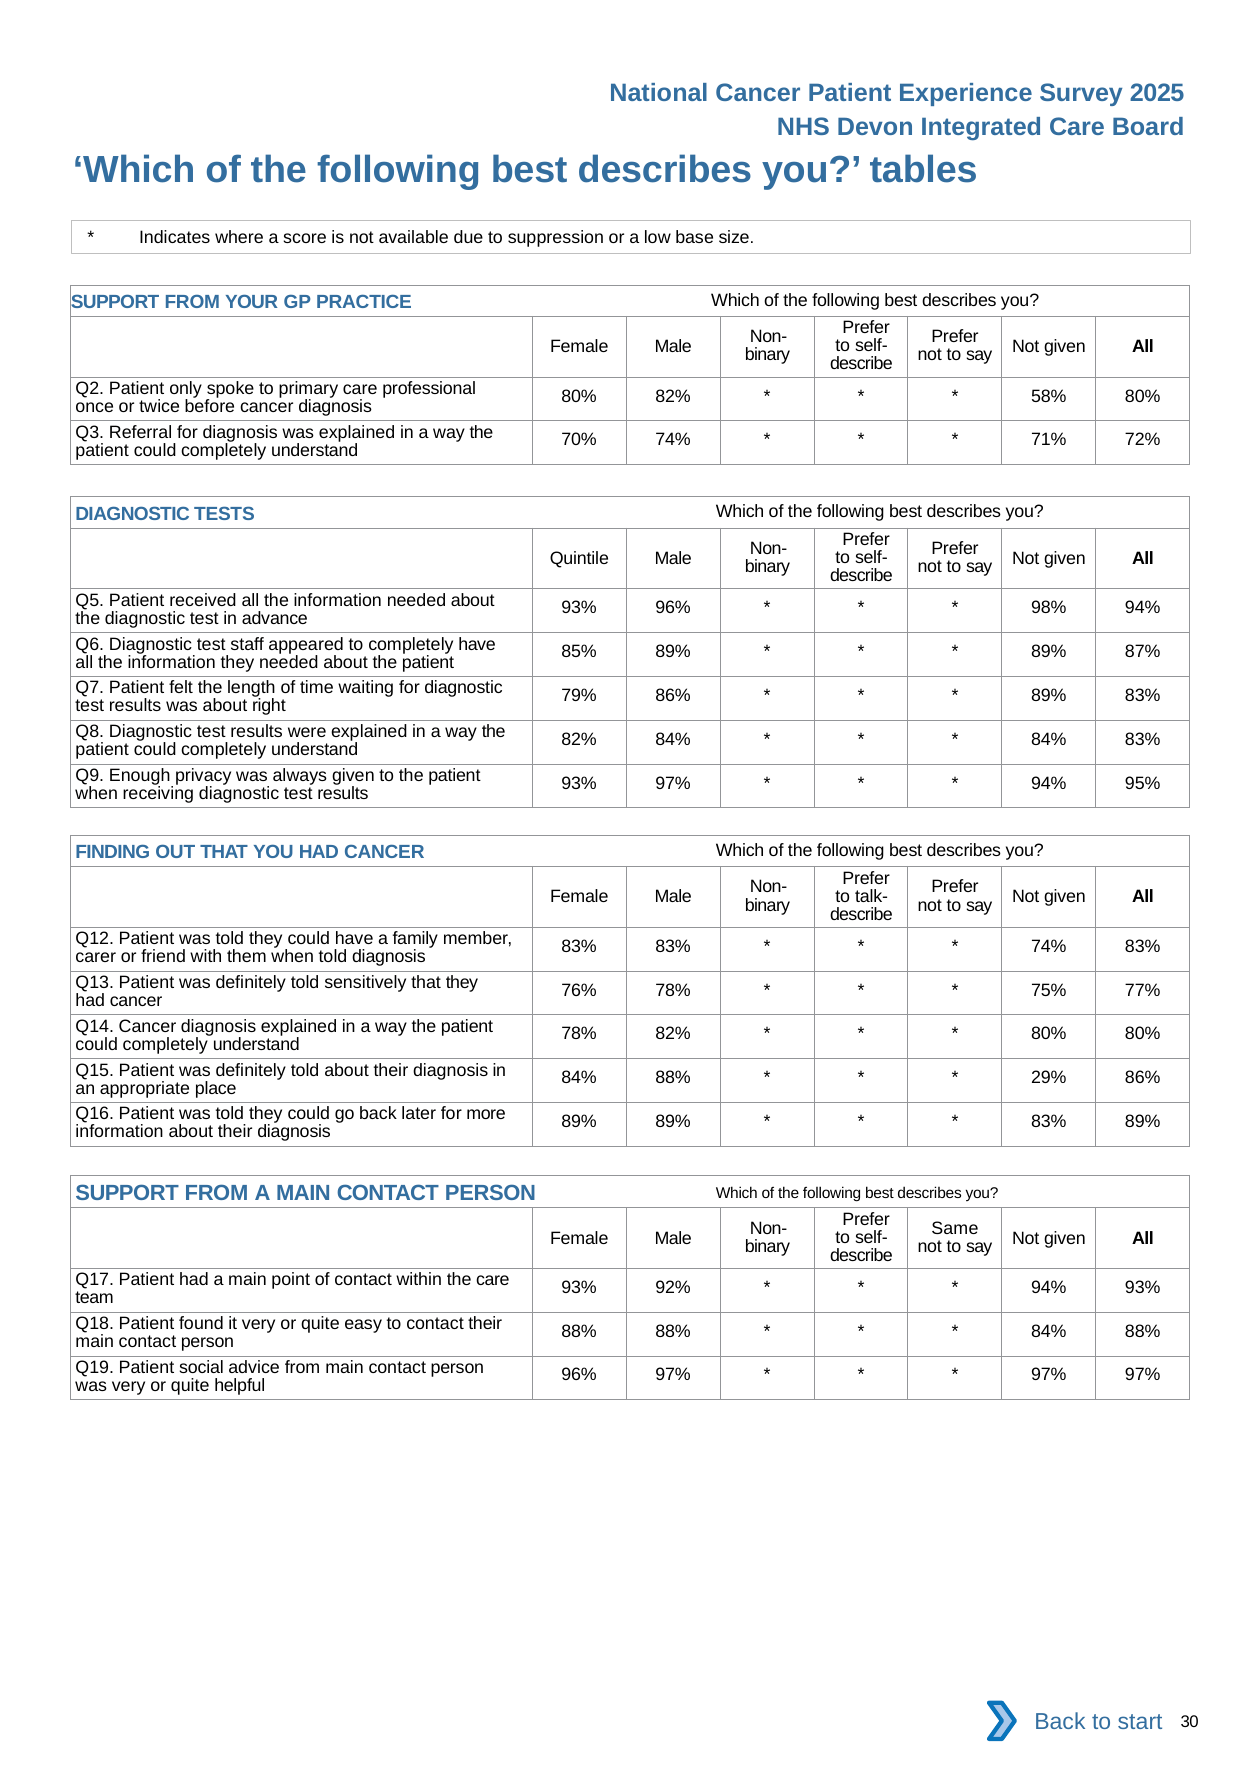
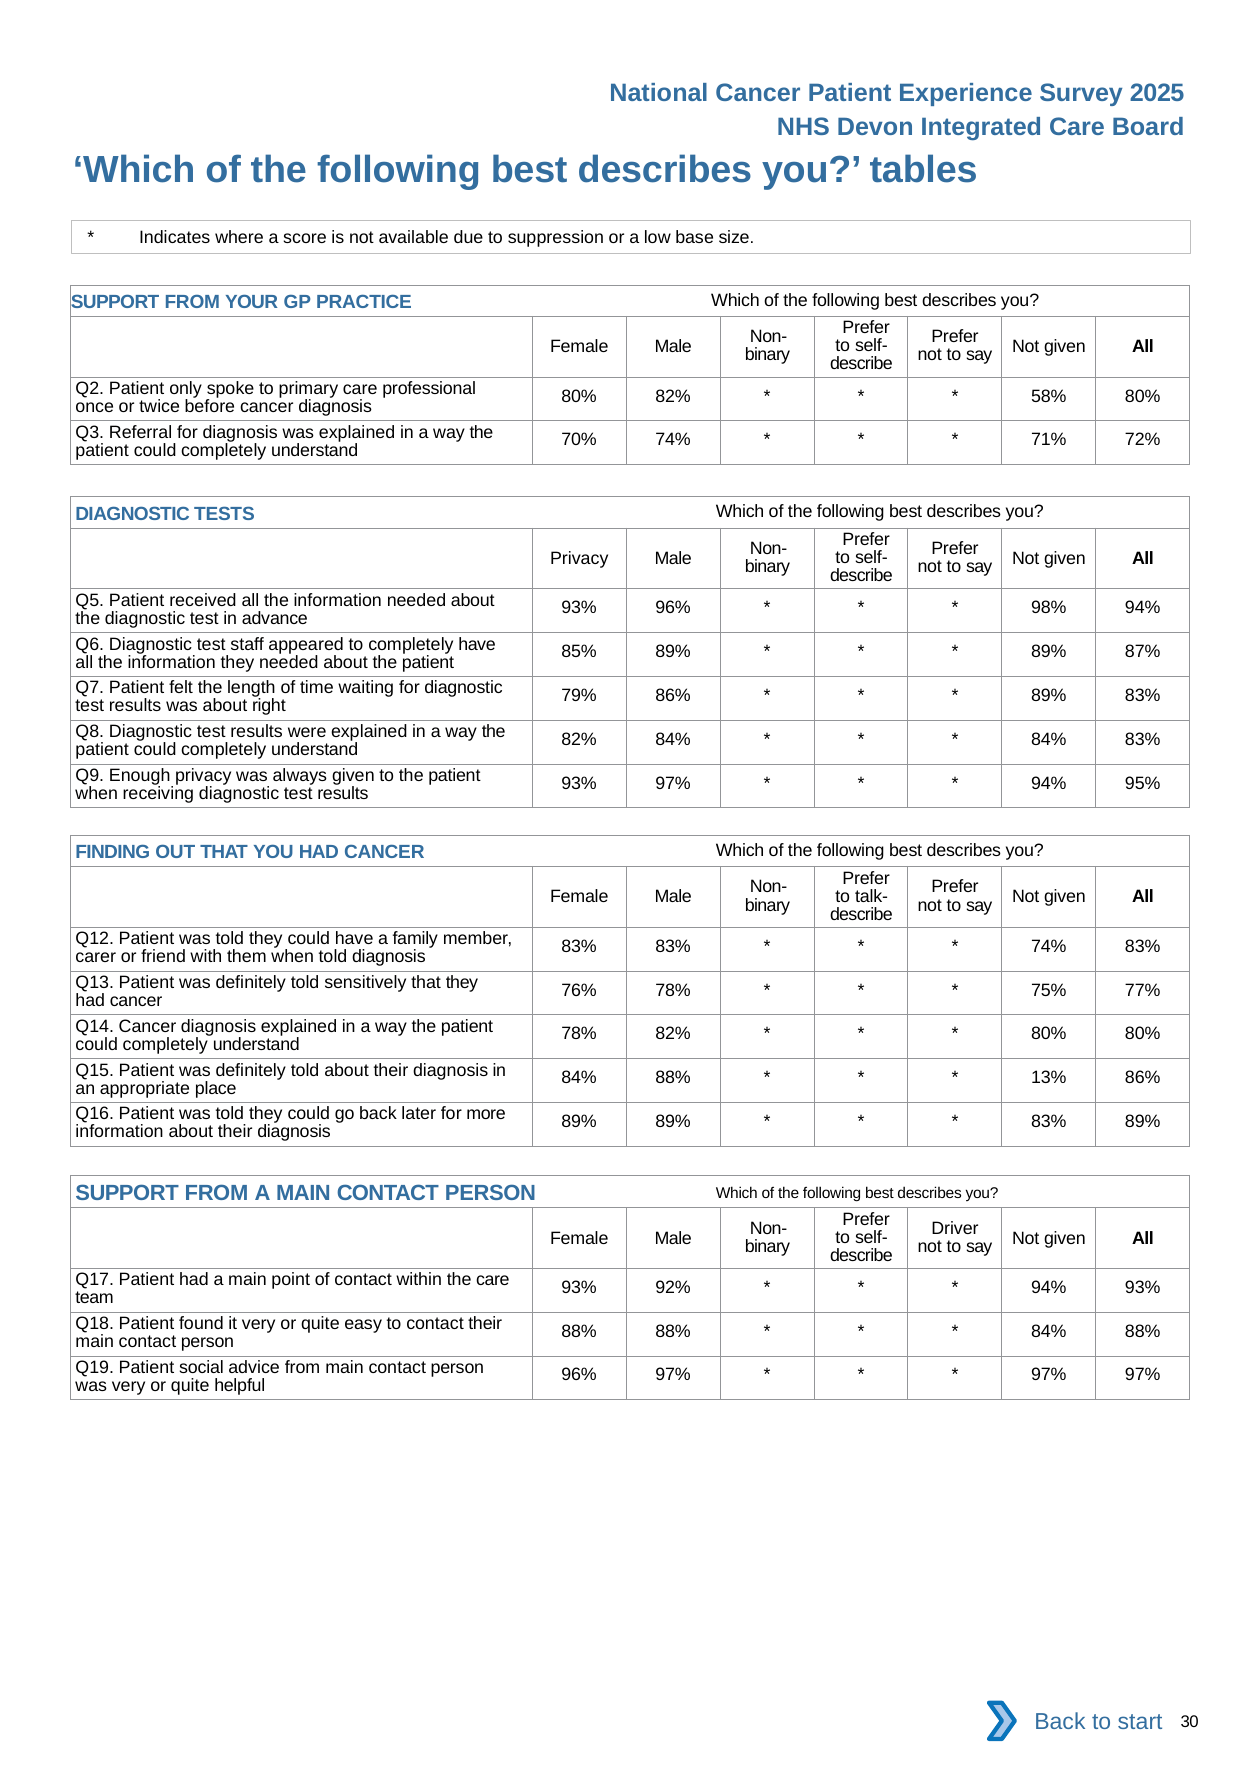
Quintile: Quintile -> Privacy (579, 559)
29%: 29% -> 13% (1049, 1078)
Same: Same -> Driver (955, 1228)
